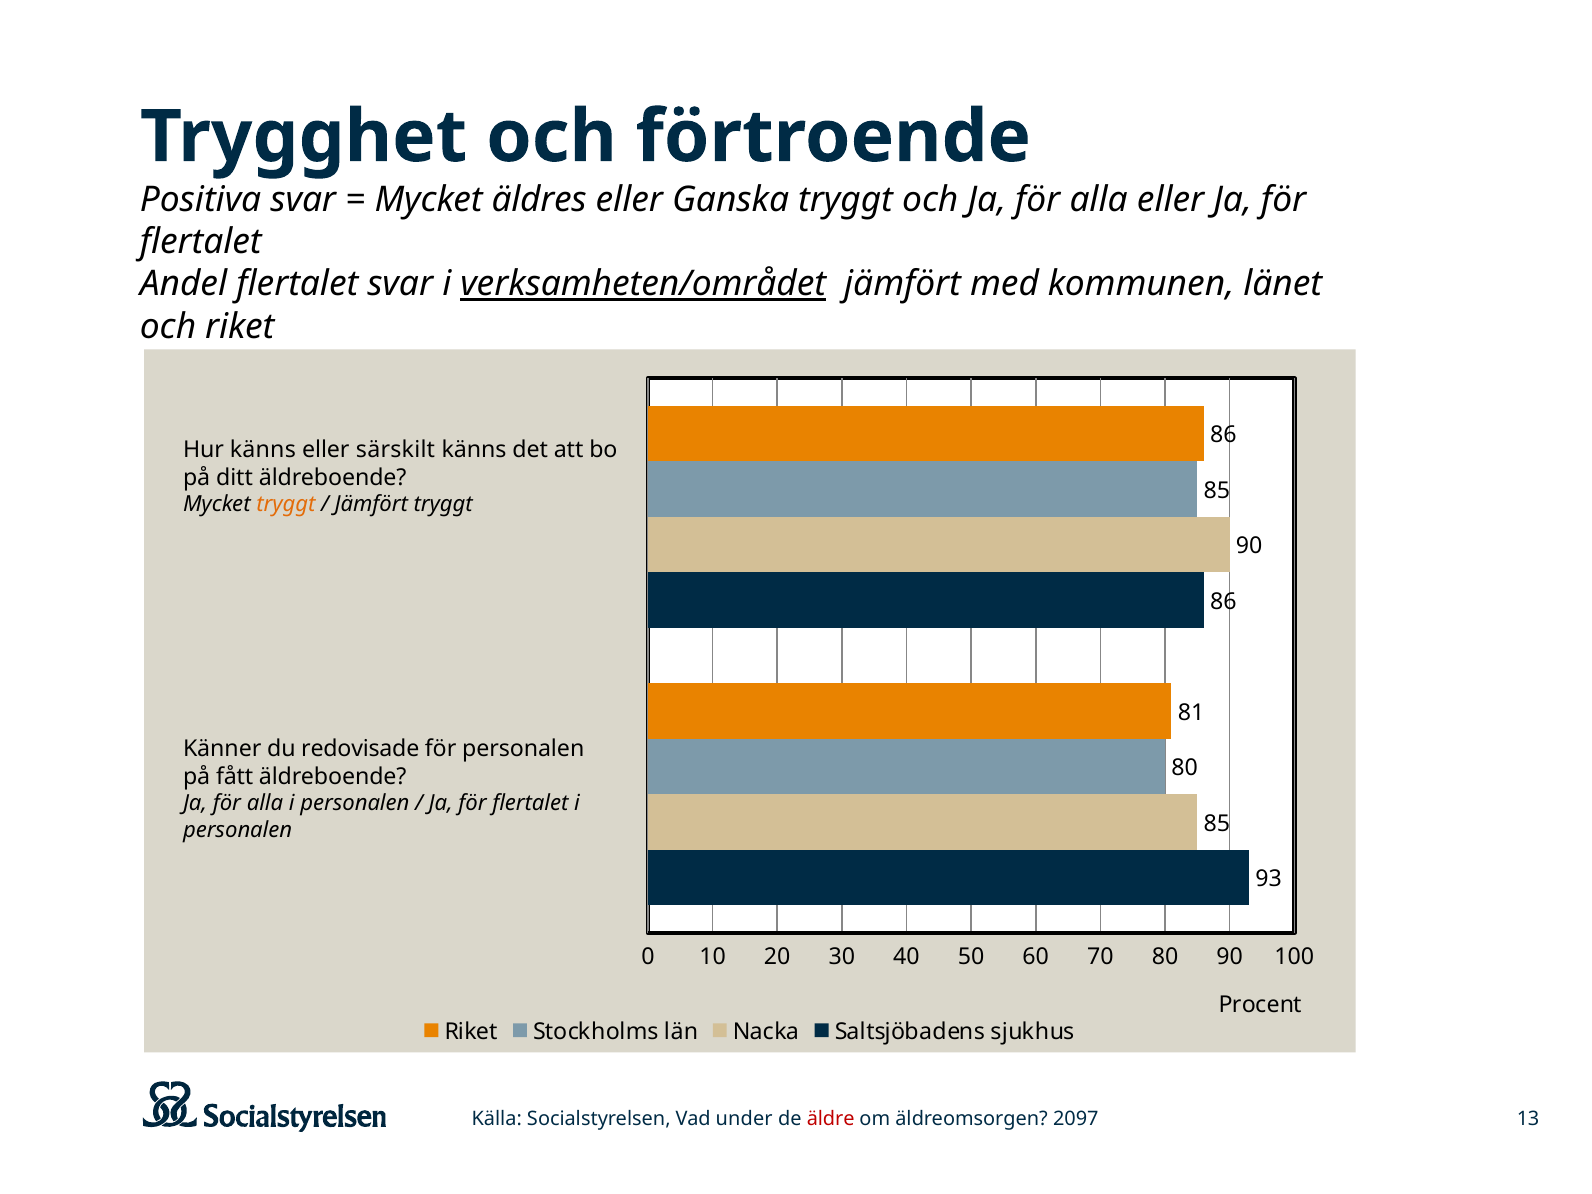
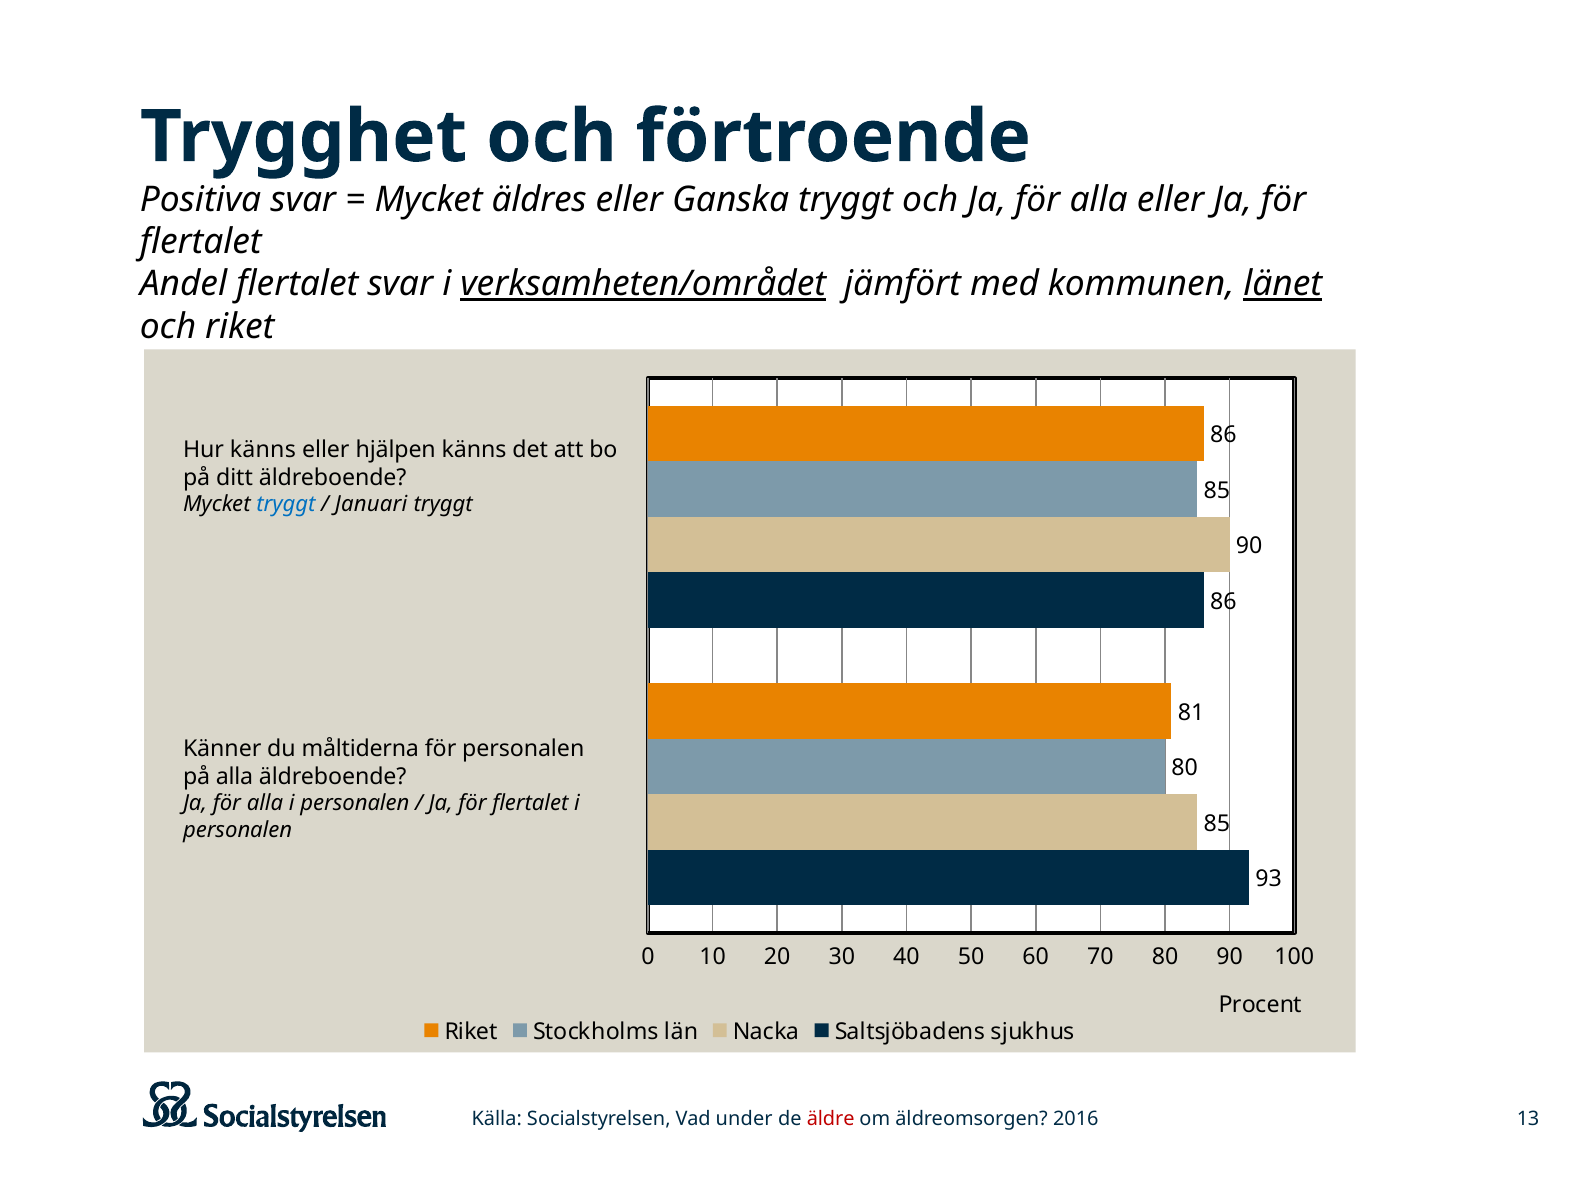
länet underline: none -> present (1283, 284)
särskilt: särskilt -> hjälpen (396, 450)
tryggt colour: orange -> blue (286, 505)
Jämfört: Jämfört -> Januari (371, 505)
redovisade: redovisade -> måltiderna (360, 749)
på fått: fått -> alla (235, 776)
2097: 2097 -> 2016 (1076, 1119)
